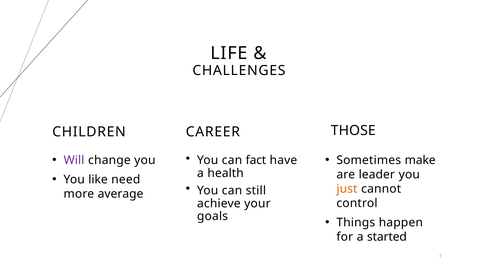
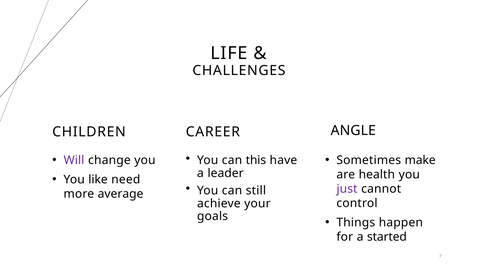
THOSE: THOSE -> ANGLE (353, 131)
fact: fact -> this (256, 160)
health: health -> leader (226, 173)
leader: leader -> health (377, 174)
just colour: orange -> purple (347, 189)
